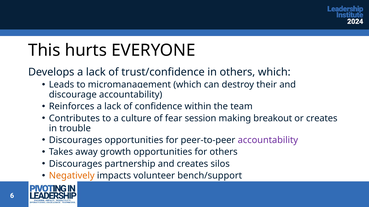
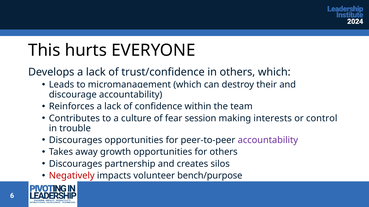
breakout: breakout -> interests (273, 119)
or creates: creates -> control (322, 119)
Negatively colour: orange -> red (72, 176)
bench/support: bench/support -> bench/purpose (210, 176)
